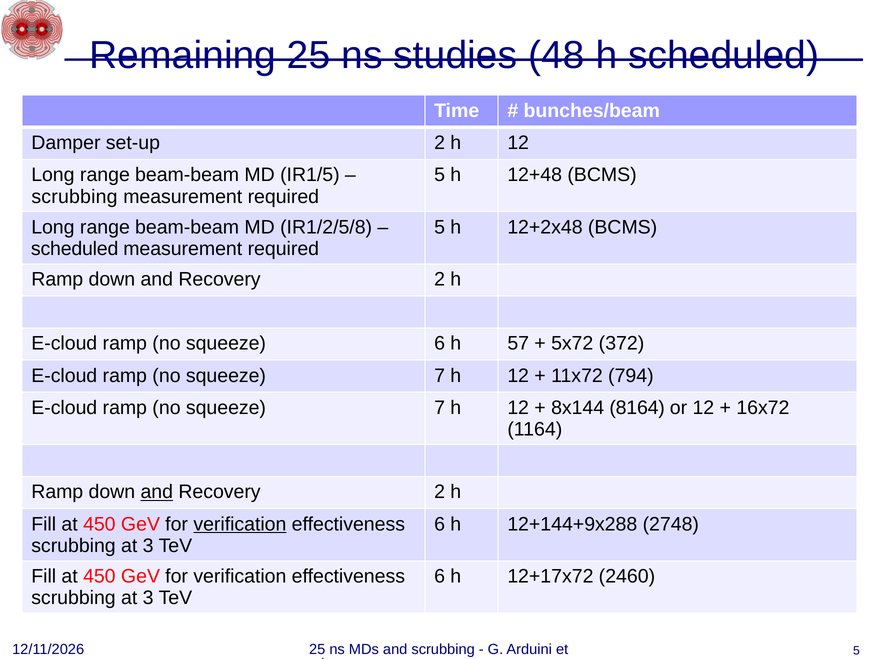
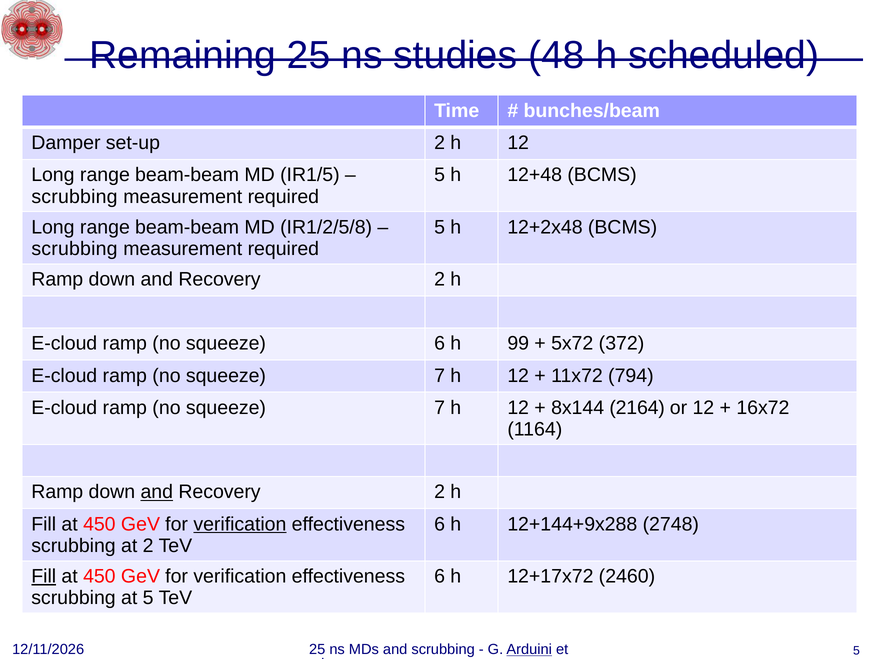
scheduled: scheduled -> scrubbing (74, 249)
57: 57 -> 99 (518, 344)
8164: 8164 -> 2164 (637, 408)
3: 3 -> 2 (148, 546)
Fill underline: none -> present (44, 577)
3: 3 -> 5 (148, 598)
Arduini underline: none -> present (529, 650)
